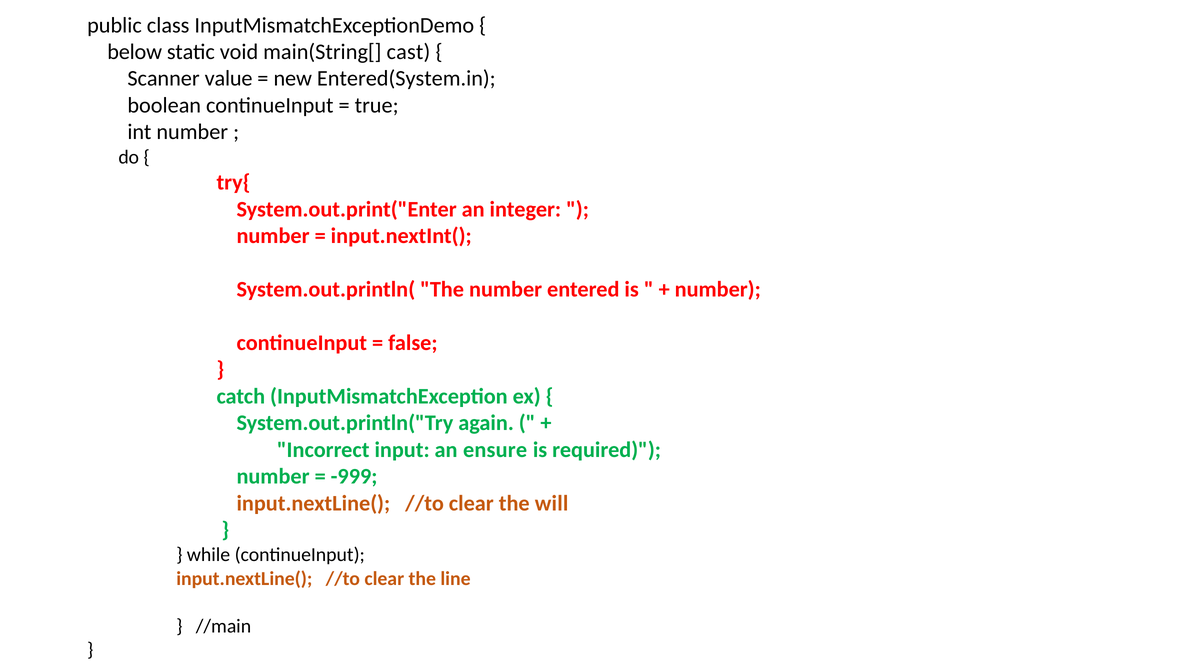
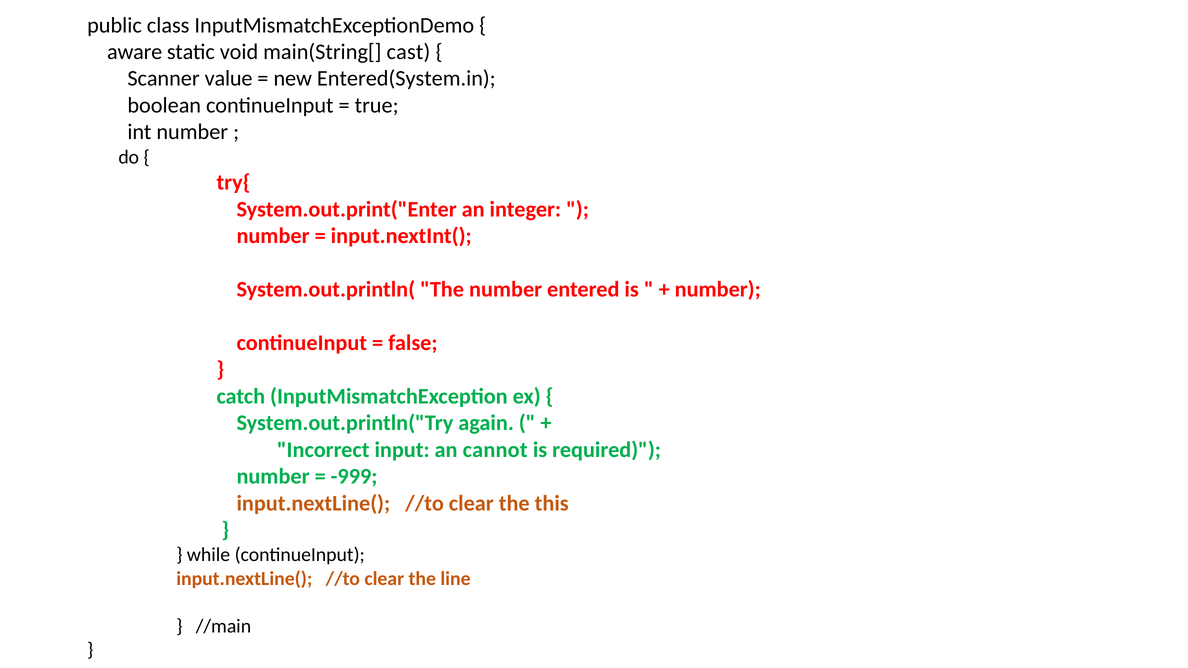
below: below -> aware (135, 52)
ensure: ensure -> cannot (495, 450)
will: will -> this (552, 503)
